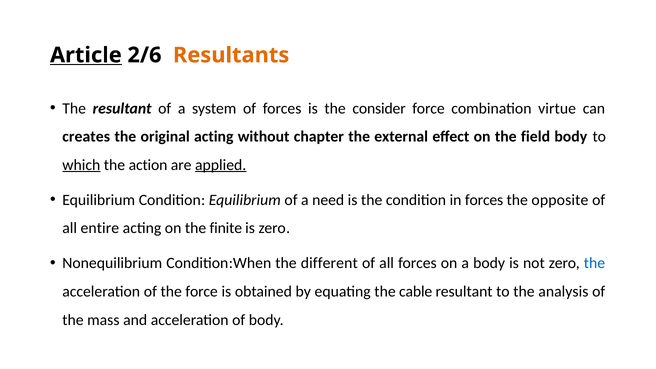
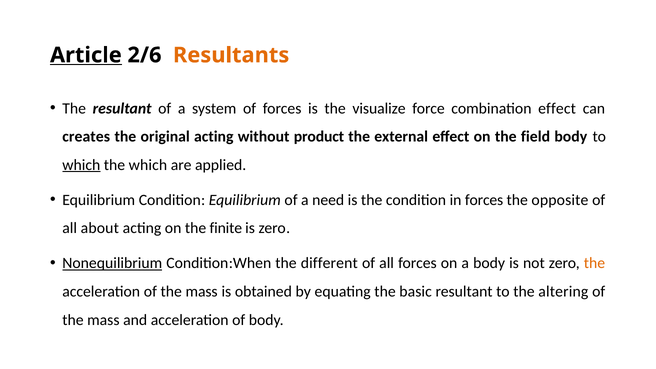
consider: consider -> visualize (379, 108)
combination virtue: virtue -> effect (557, 108)
chapter: chapter -> product (319, 137)
the action: action -> which (148, 165)
applied underline: present -> none (221, 165)
entire: entire -> about (100, 228)
Nonequilibrium underline: none -> present (112, 263)
the colour: blue -> orange (594, 263)
acceleration of the force: force -> mass (202, 292)
cable: cable -> basic (416, 292)
analysis: analysis -> altering (563, 292)
